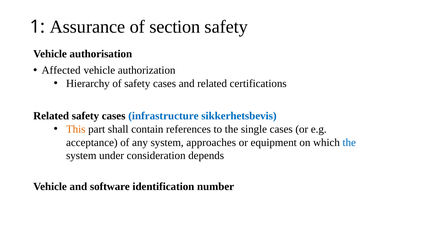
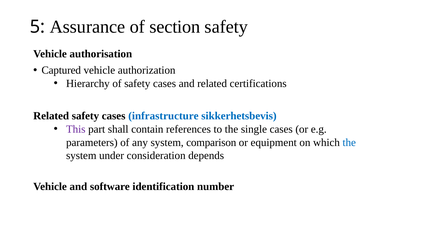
1: 1 -> 5 (37, 27)
Affected: Affected -> Captured (61, 70)
This colour: orange -> purple (76, 129)
acceptance: acceptance -> parameters (92, 142)
approaches: approaches -> comparison (211, 142)
